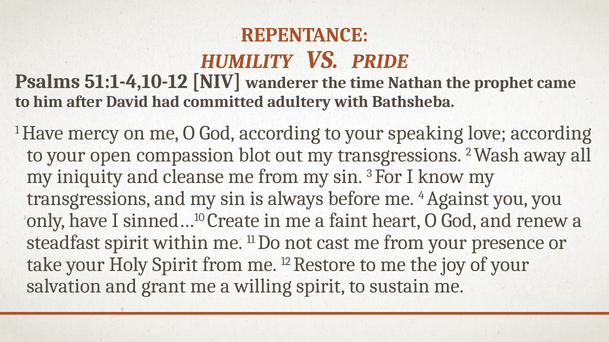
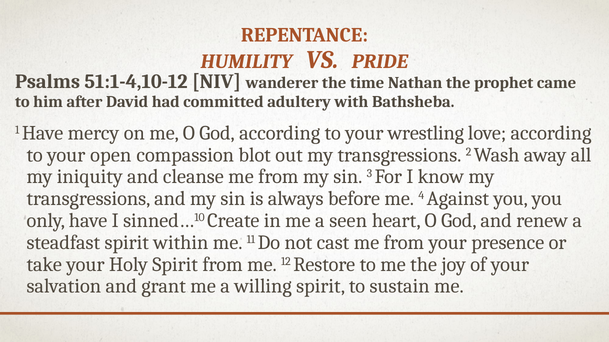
speaking: speaking -> wrestling (426, 133)
faint: faint -> seen (348, 221)
